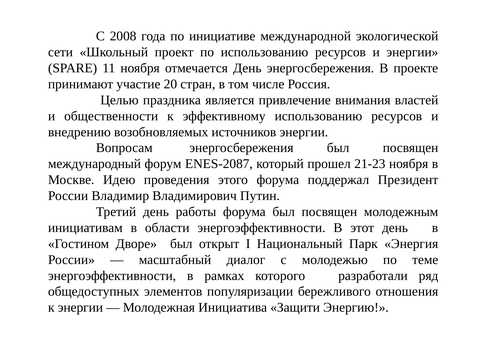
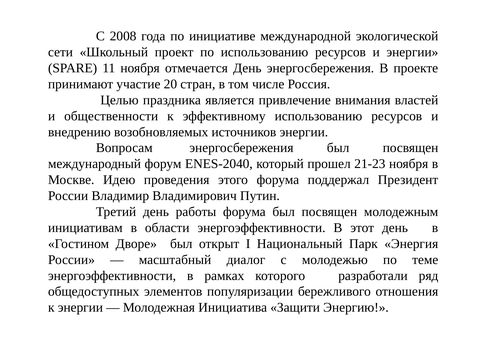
ENES-2087: ENES-2087 -> ENES-2040 (219, 164)
